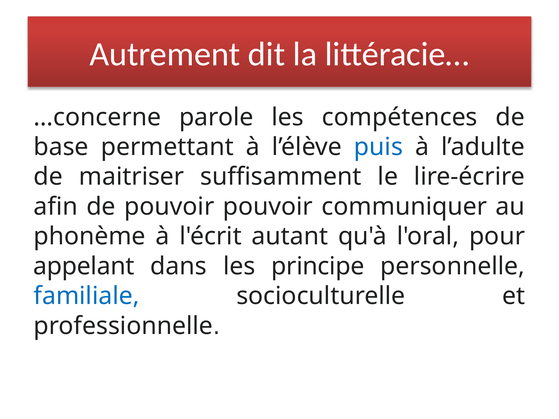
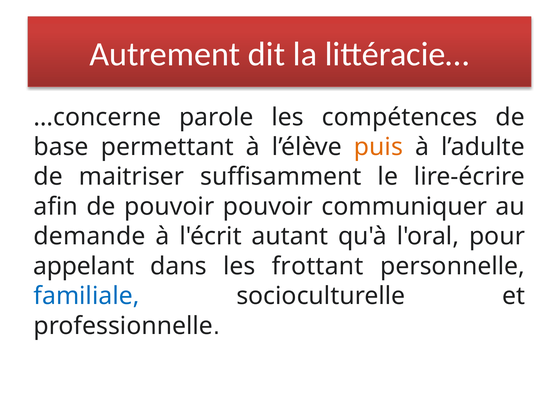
puis colour: blue -> orange (378, 147)
phonème: phonème -> demande (90, 237)
principe: principe -> frottant (318, 266)
